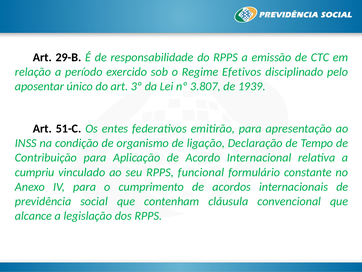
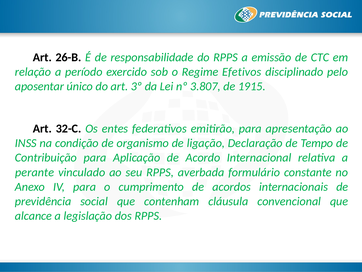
29-B: 29-B -> 26-B (68, 57)
1939: 1939 -> 1915 (252, 86)
51-C: 51-C -> 32-C (69, 129)
cumpriu: cumpriu -> perante (35, 172)
funcional: funcional -> averbada (201, 172)
